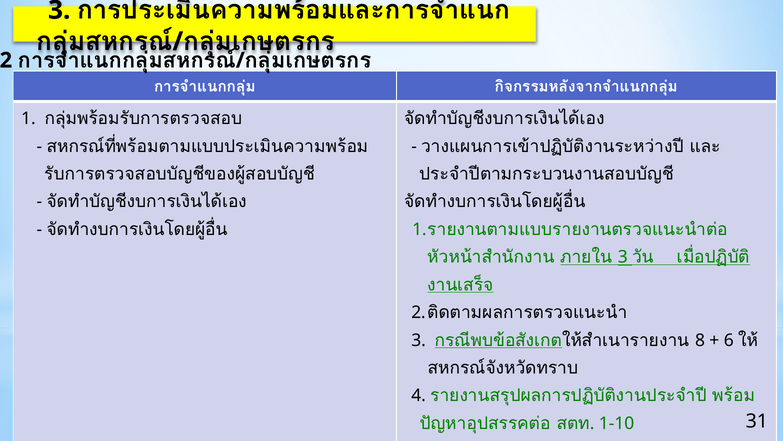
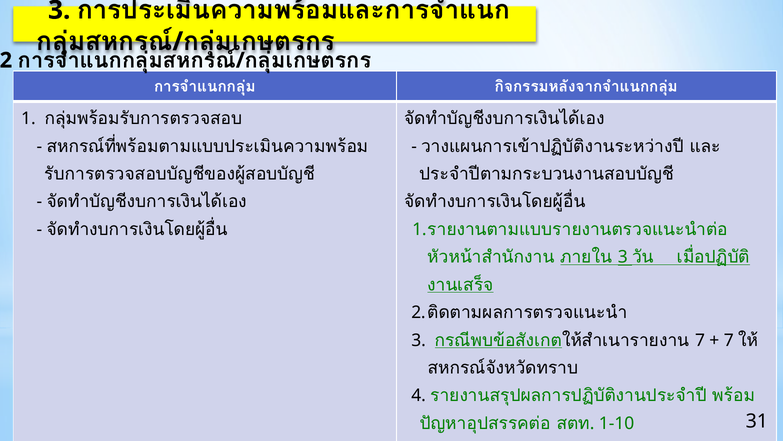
8: 8 -> 7 (700, 340)
6: 6 -> 7 (729, 340)
